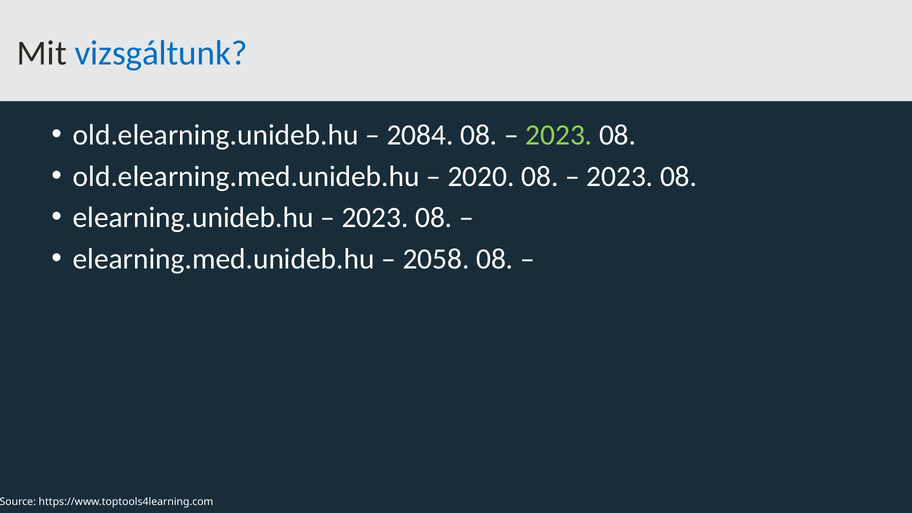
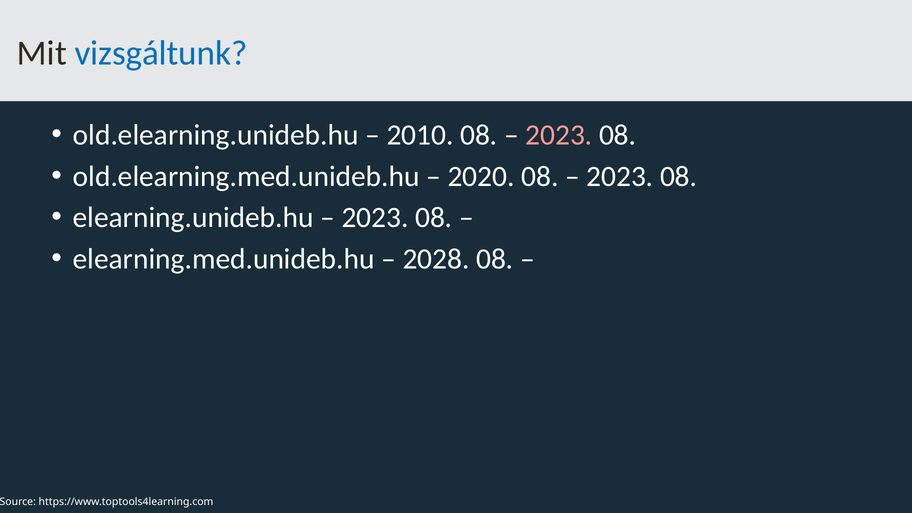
2084: 2084 -> 2010 (420, 135)
2023 colour: light green -> pink (559, 135)
2058: 2058 -> 2028 (436, 259)
